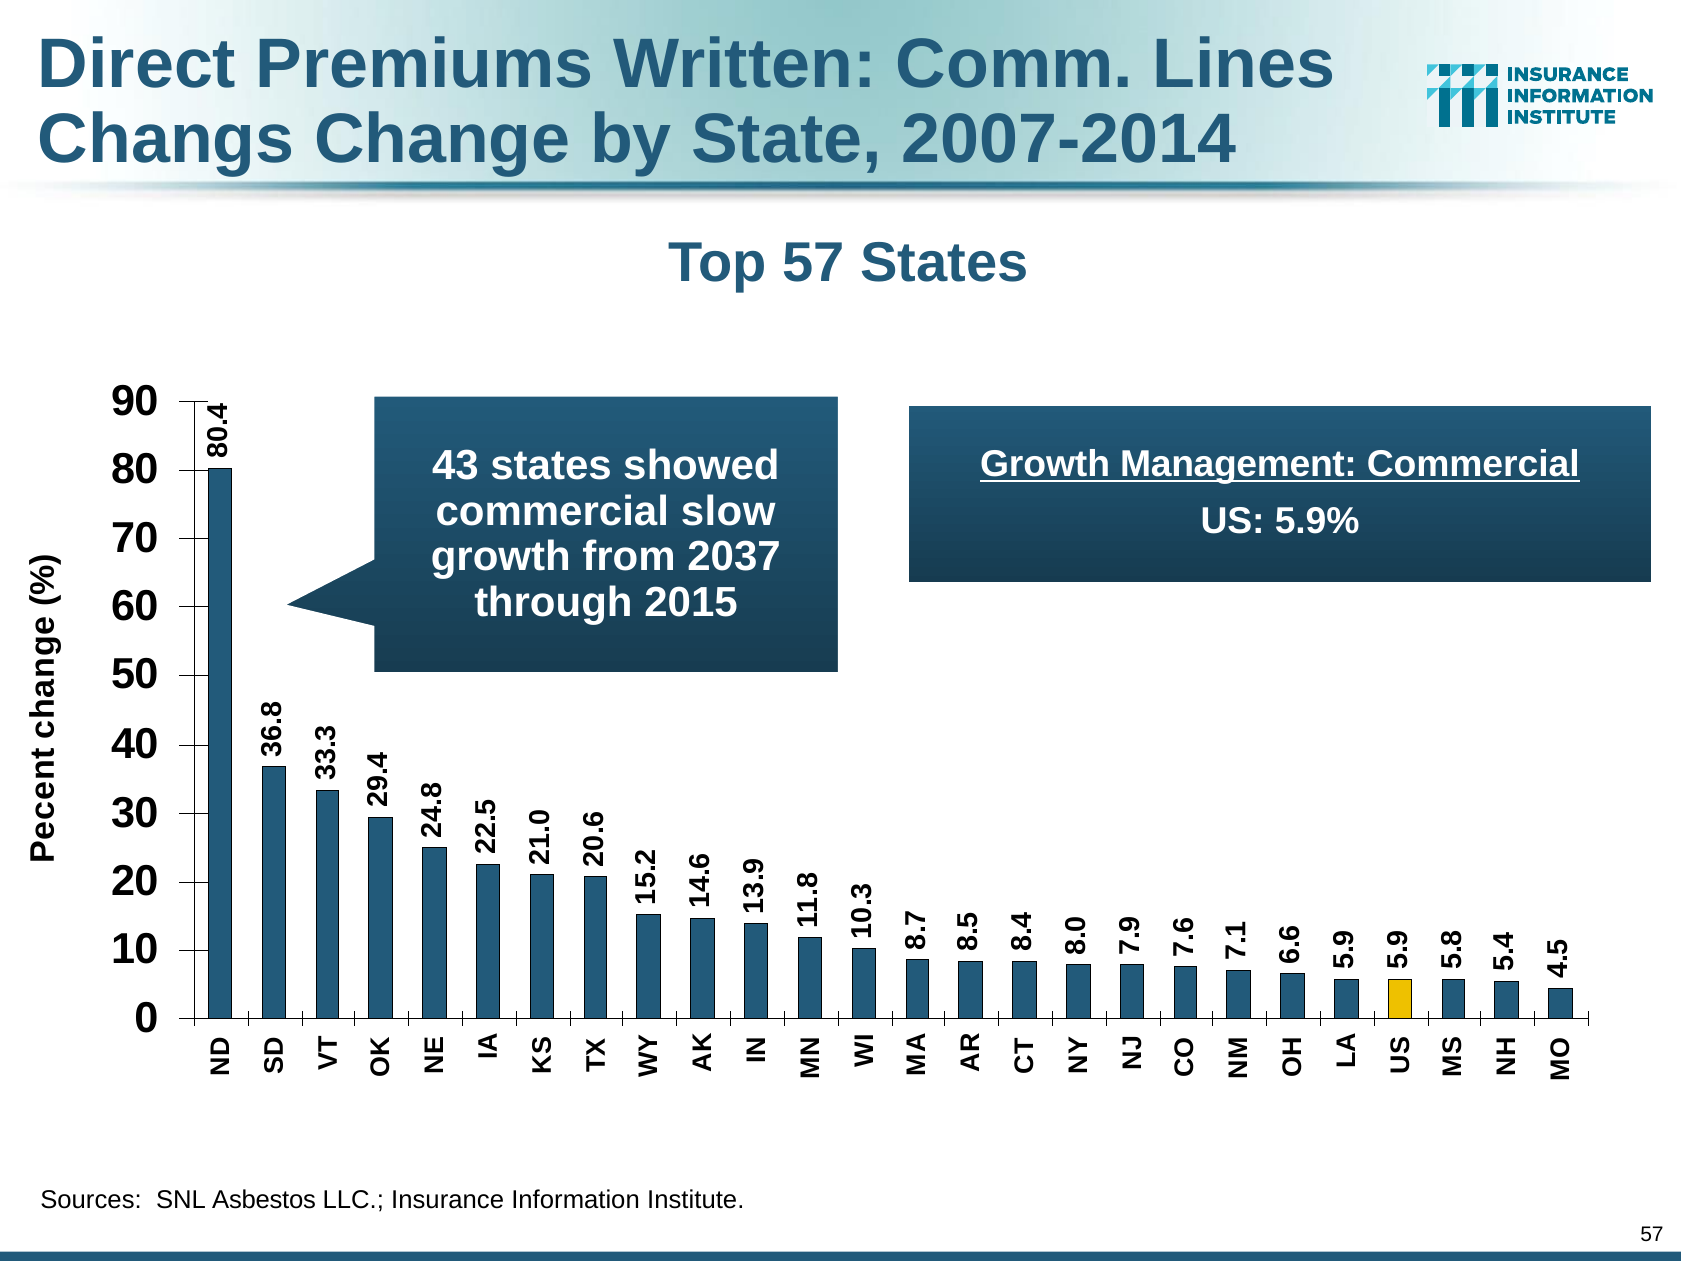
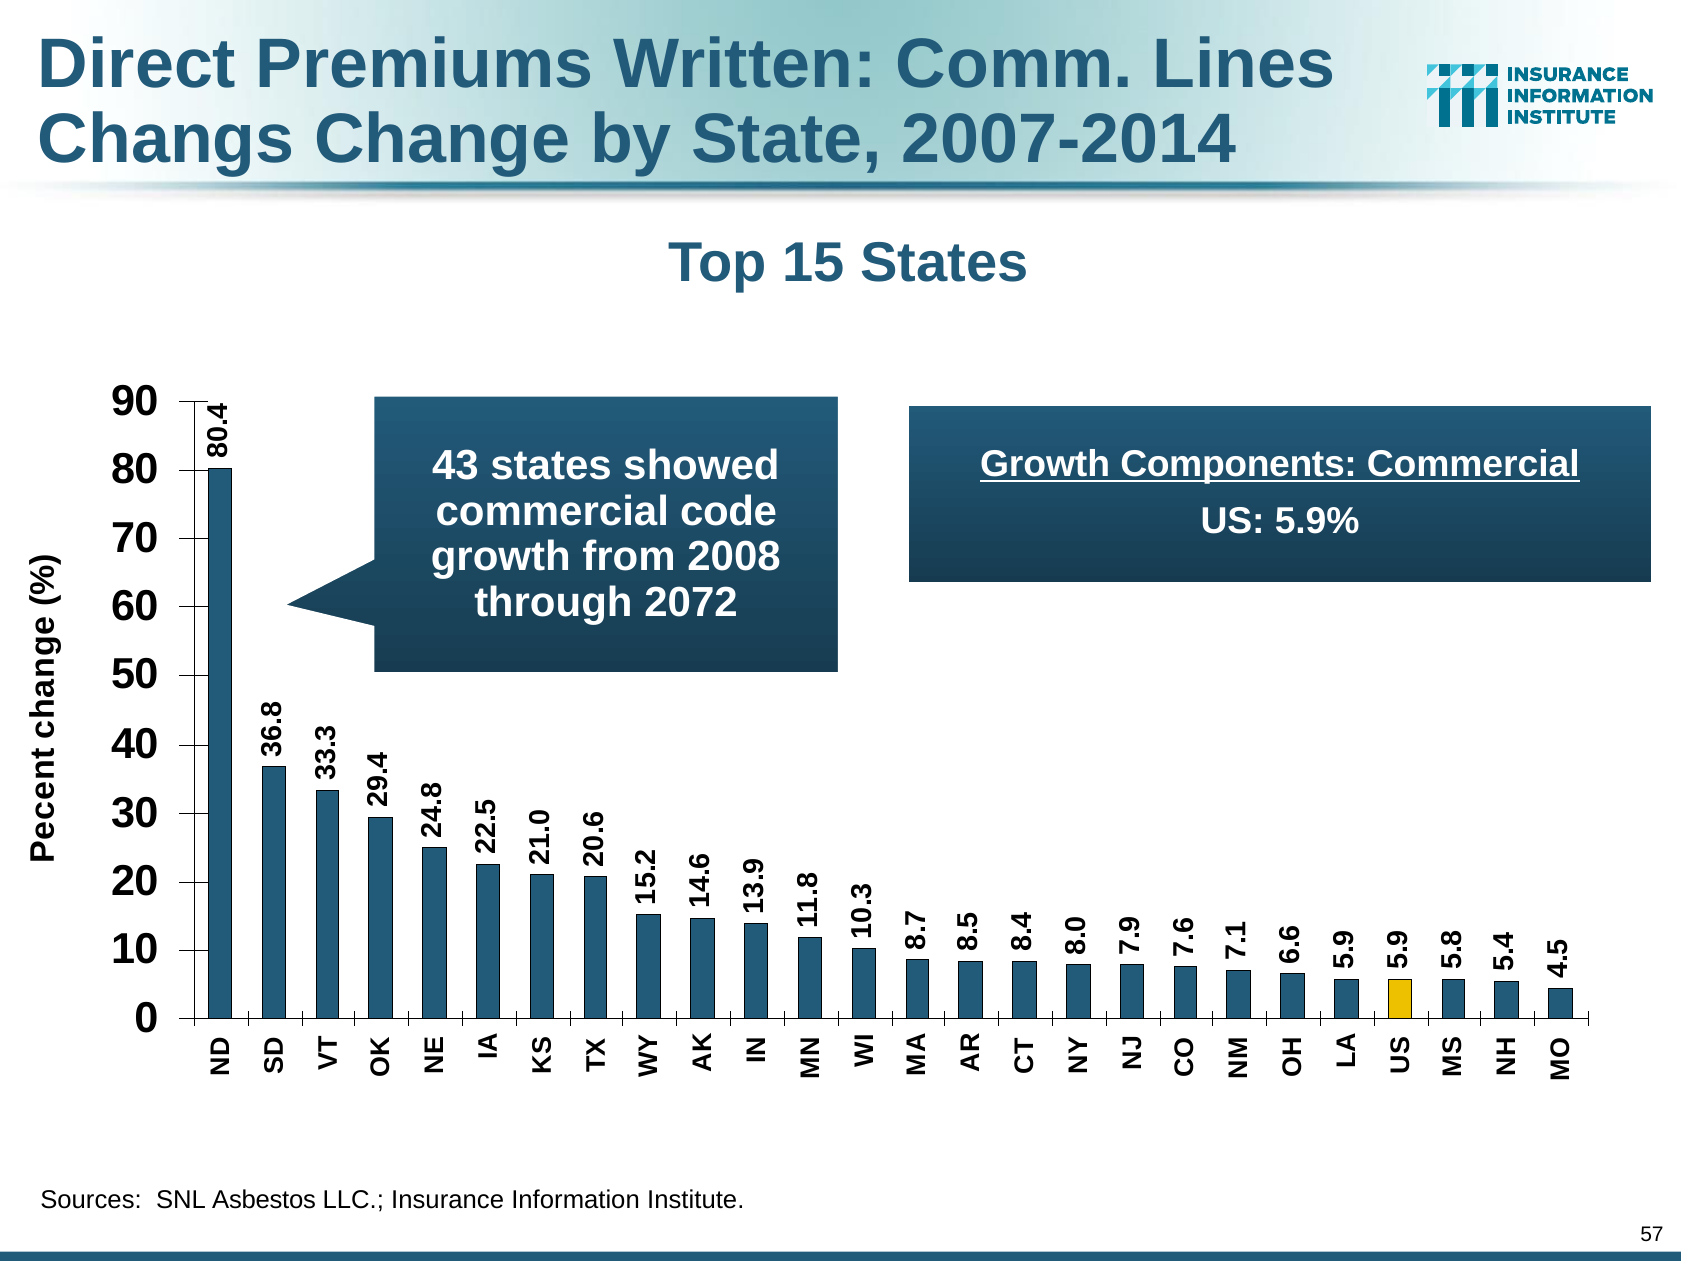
Top 57: 57 -> 15 (814, 263)
Management: Management -> Components (1239, 464)
slow: slow -> code (729, 511)
2037: 2037 -> 2008 (734, 557)
2015: 2015 -> 2072 (691, 602)
